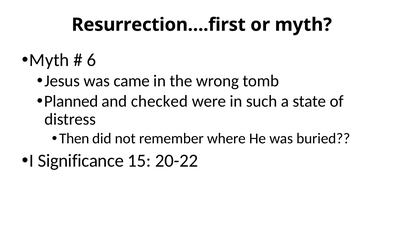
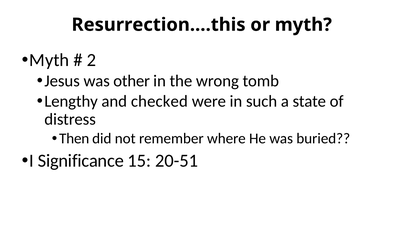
Resurrection….first: Resurrection….first -> Resurrection….this (159, 25)
6: 6 -> 2 (91, 60)
came: came -> other (132, 81)
Planned: Planned -> Lengthy (71, 101)
20-22: 20-22 -> 20-51 (177, 161)
